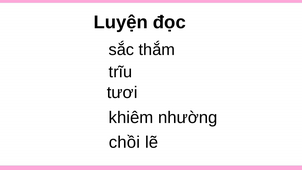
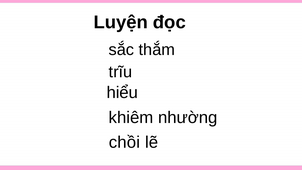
tươi: tươi -> hiểu (122, 93)
